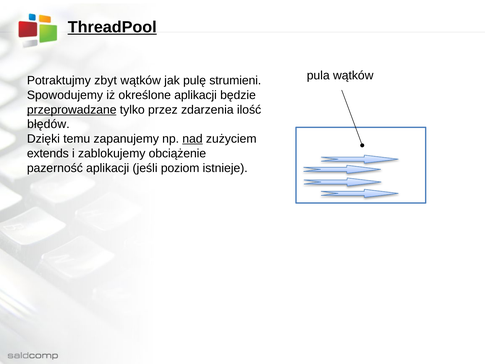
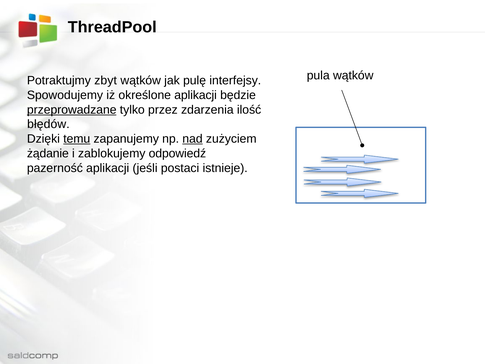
ThreadPool underline: present -> none (112, 27)
strumieni: strumieni -> interfejsy (235, 81)
temu underline: none -> present (77, 139)
extends: extends -> żądanie (48, 153)
obciążenie: obciążenie -> odpowiedź (177, 153)
poziom: poziom -> postaci (180, 168)
